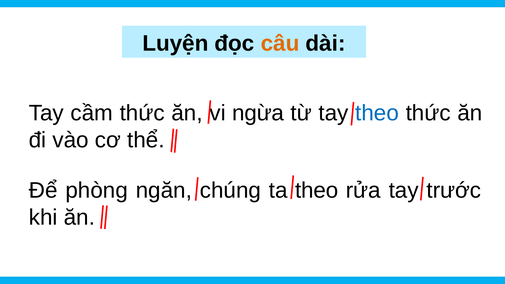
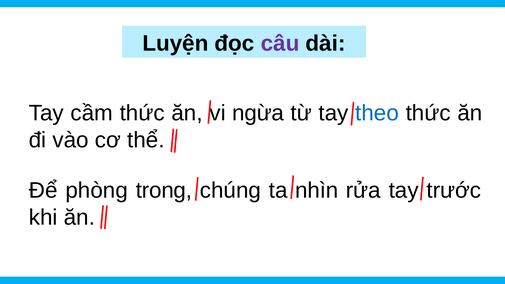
câu colour: orange -> purple (280, 43)
ngăn: ngăn -> trong (164, 190)
ta theo: theo -> nhìn (317, 190)
